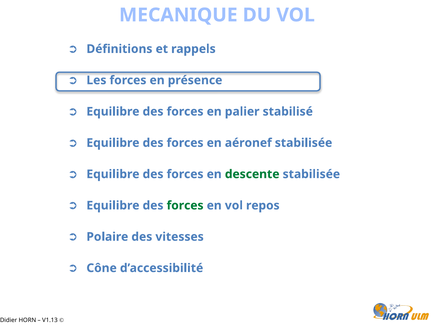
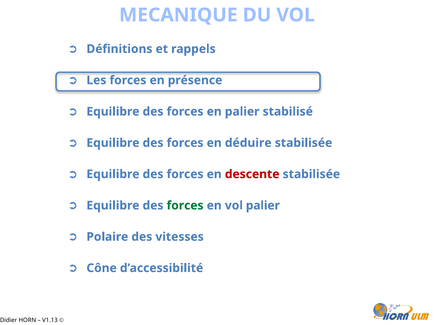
aéronef: aéronef -> déduire (248, 143)
descente colour: green -> red (252, 174)
vol repos: repos -> palier (263, 206)
